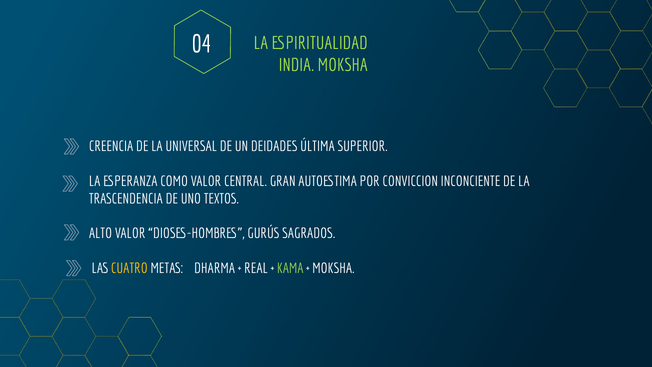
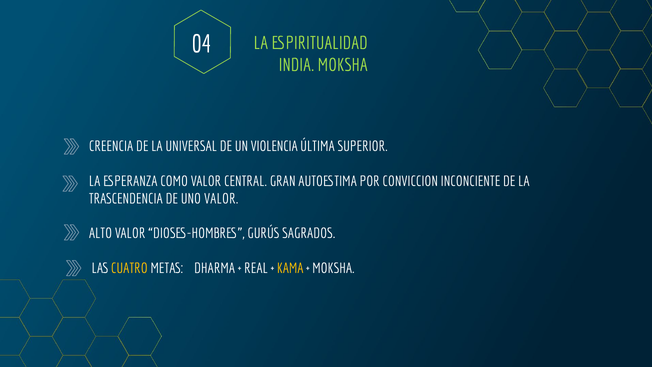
DEIDADES: DEIDADES -> VIOLENCIA (274, 147)
UNO TEXTOS: TEXTOS -> VALOR (221, 199)
KAMA colour: light green -> yellow (290, 268)
